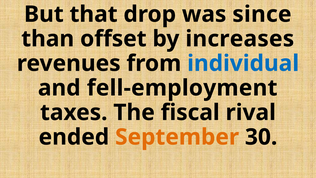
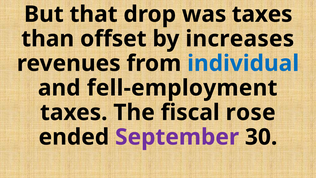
was since: since -> taxes (262, 14)
rival: rival -> rose (251, 112)
September colour: orange -> purple (177, 137)
